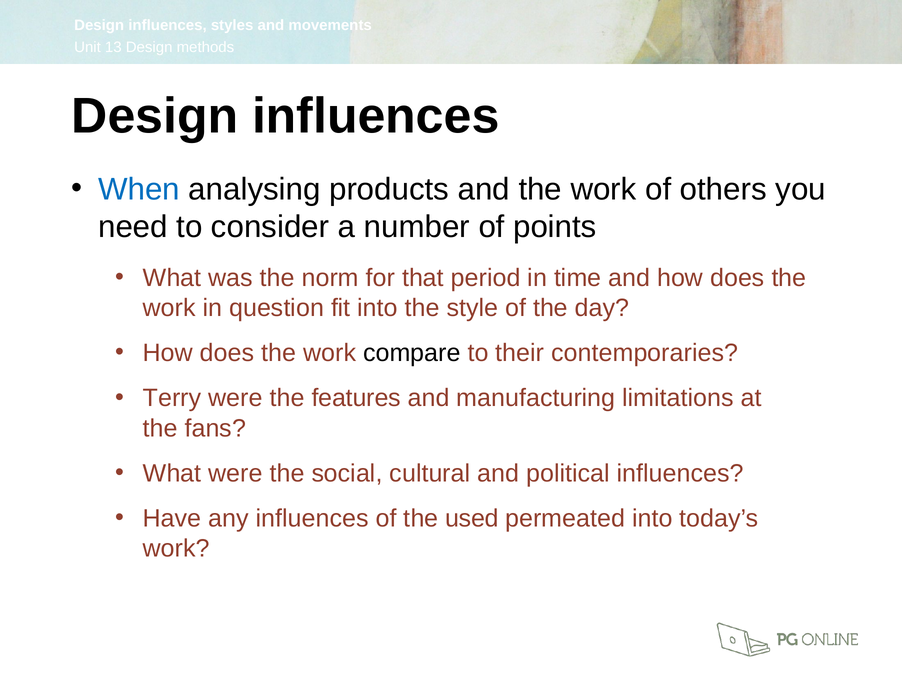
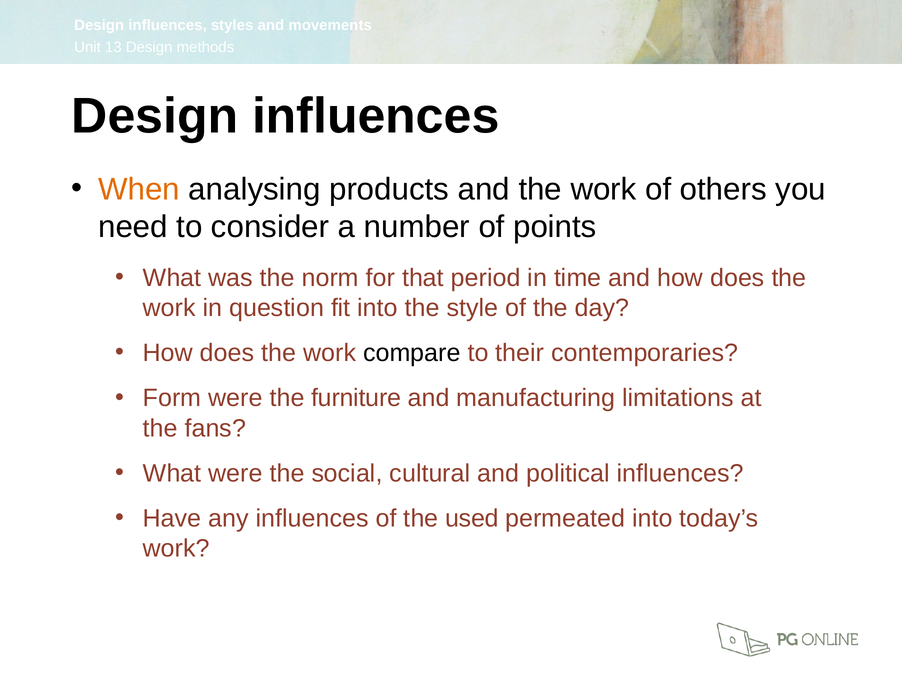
When colour: blue -> orange (139, 189)
Terry: Terry -> Form (172, 398)
features: features -> furniture (356, 398)
